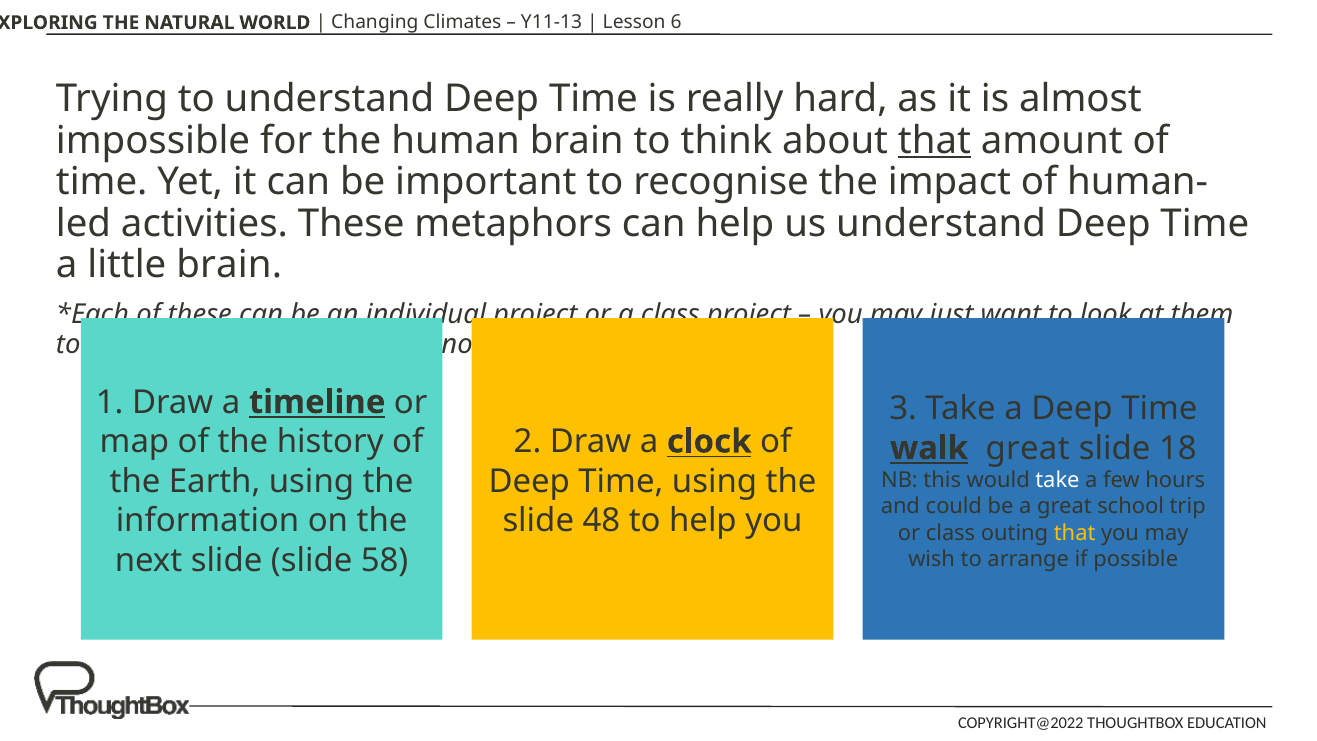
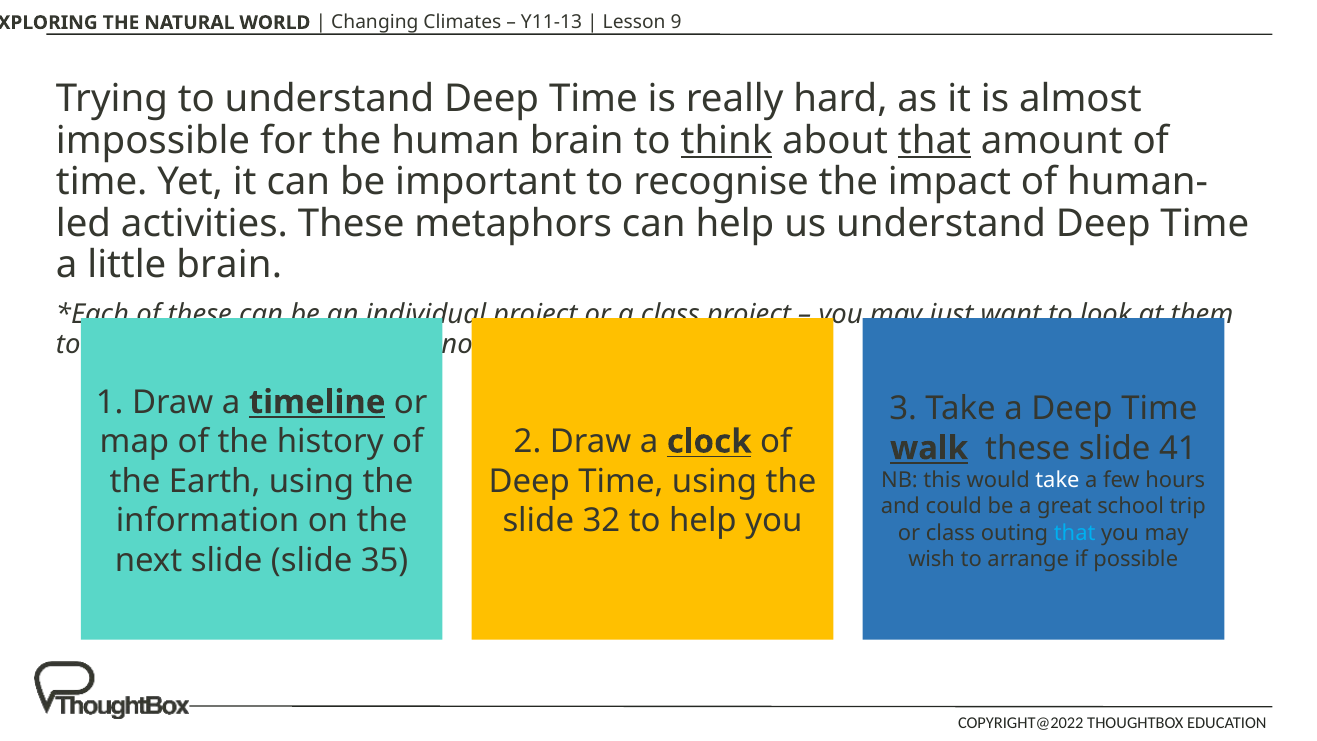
6: 6 -> 9 (676, 23)
think underline: none -> present (727, 141)
walk great: great -> these (1028, 448)
18: 18 -> 41 (1178, 448)
48: 48 -> 32 (601, 521)
that colour: yellow -> light blue (1075, 533)
58: 58 -> 35 (385, 560)
